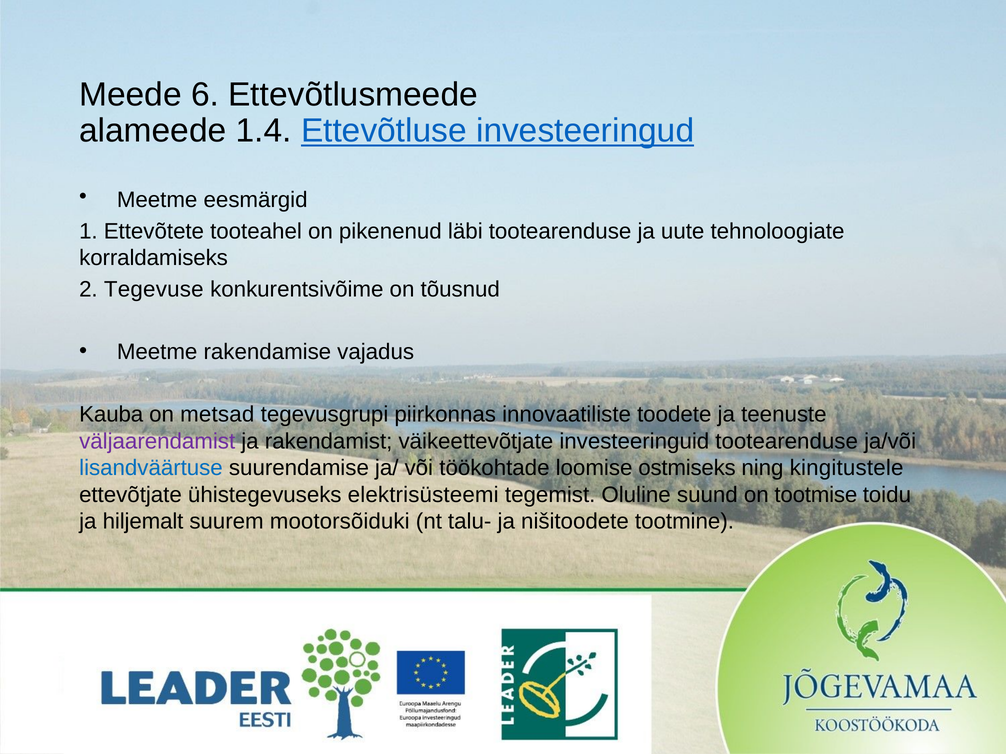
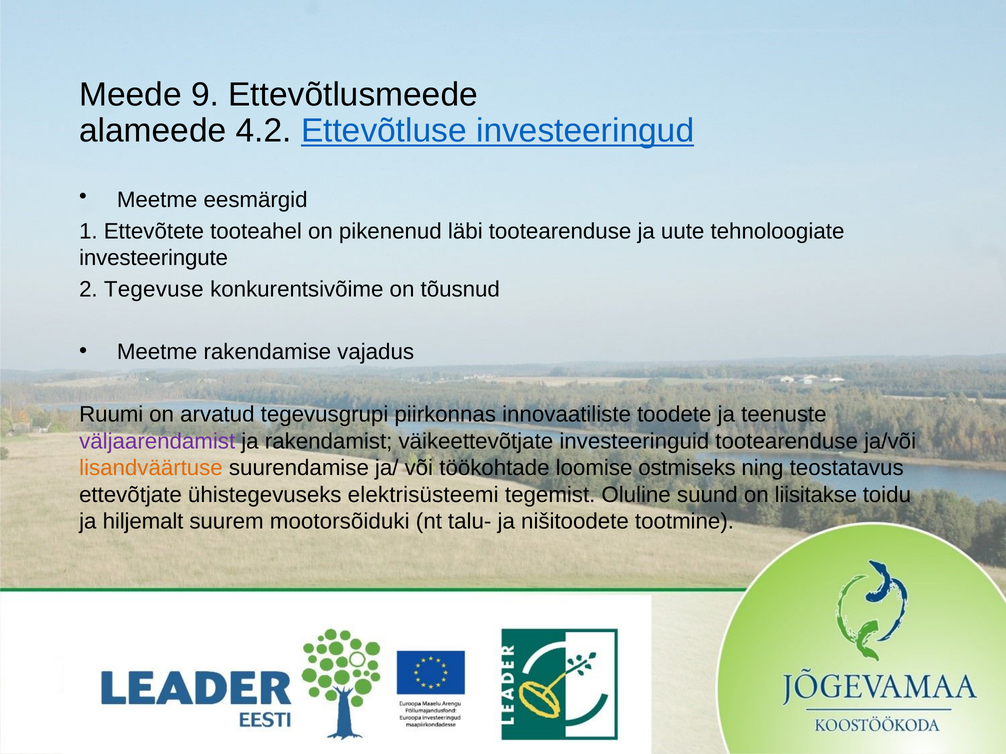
6: 6 -> 9 (205, 95)
1.4: 1.4 -> 4.2 (264, 131)
korraldamiseks: korraldamiseks -> investeeringute (154, 258)
Kauba: Kauba -> Ruumi (111, 415)
metsad: metsad -> arvatud (217, 415)
lisandväärtuse colour: blue -> orange (151, 468)
kingitustele: kingitustele -> teostatavus (847, 468)
tootmise: tootmise -> liisitakse (816, 495)
